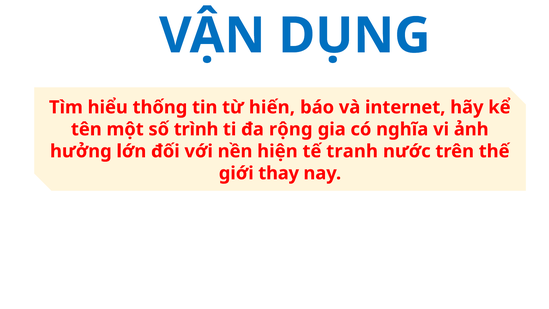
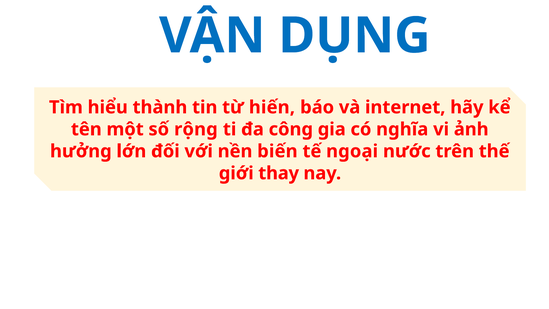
thống: thống -> thành (160, 107)
trình: trình -> rộng (196, 129)
rộng: rộng -> công (291, 129)
hiện: hiện -> biến (277, 151)
tranh: tranh -> ngoại (352, 151)
